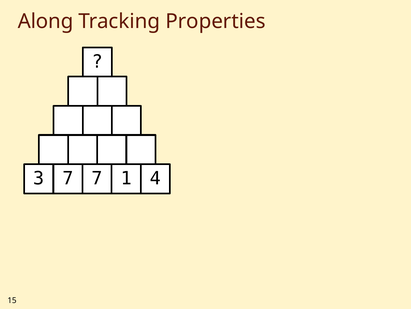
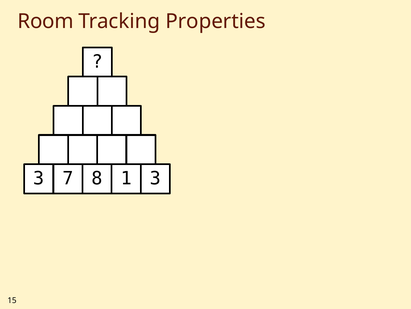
Along: Along -> Room (46, 21)
7 7: 7 -> 8 (97, 178)
1 4: 4 -> 3 (155, 178)
